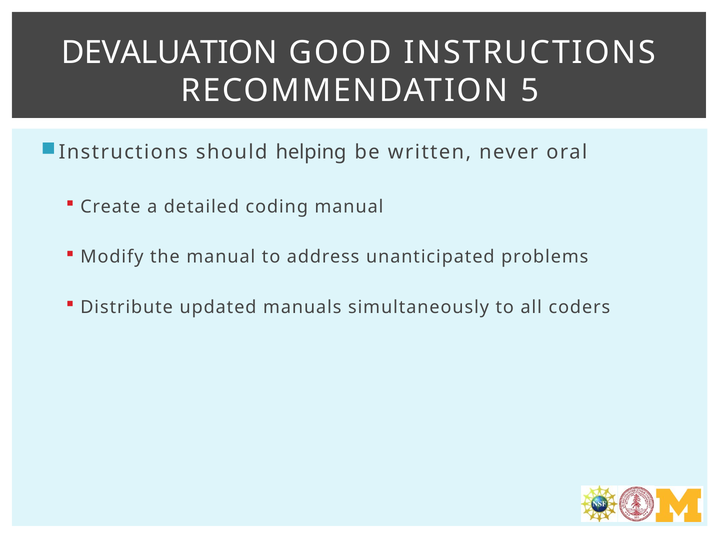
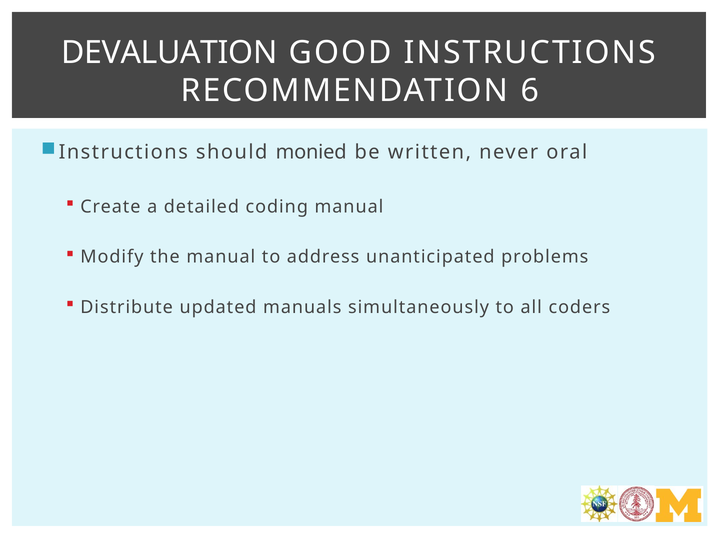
5: 5 -> 6 (530, 91)
helping: helping -> monied (311, 152)
